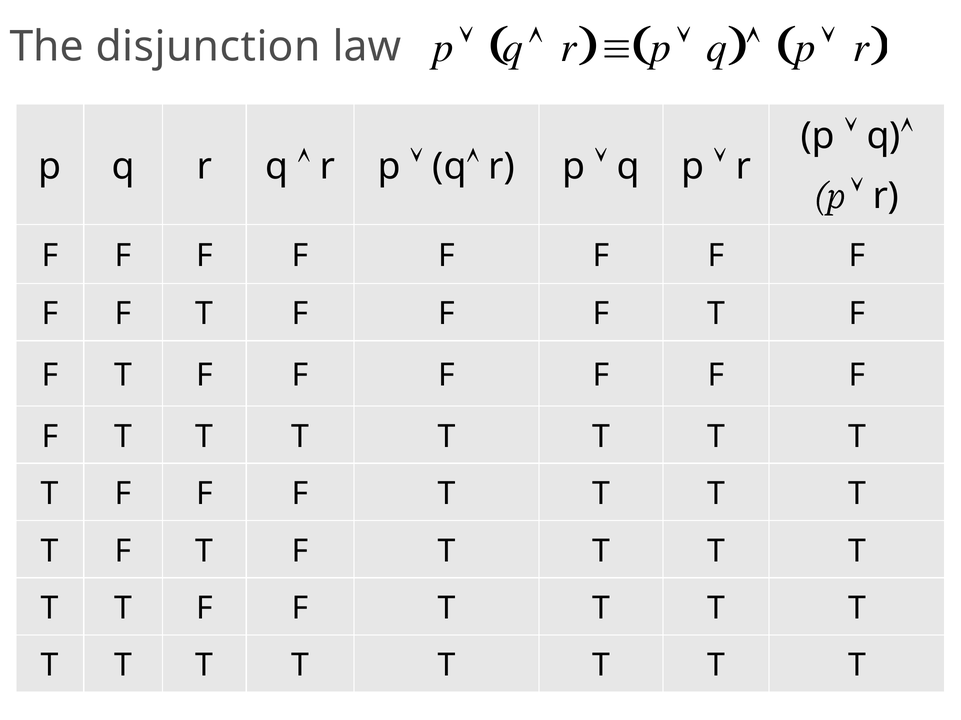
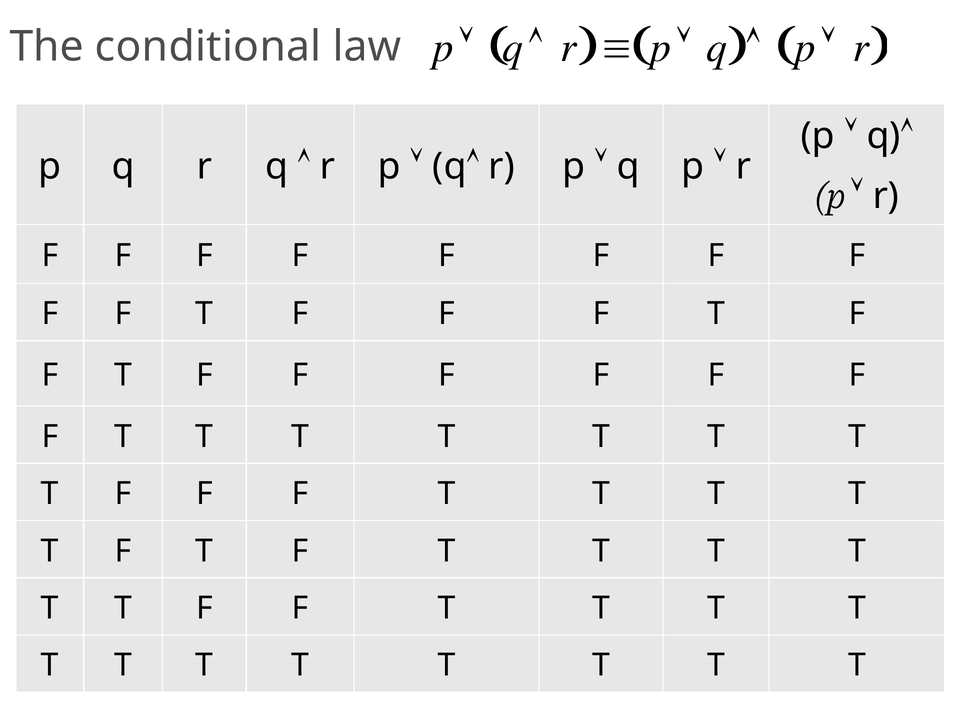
disjunction: disjunction -> conditional (208, 47)
